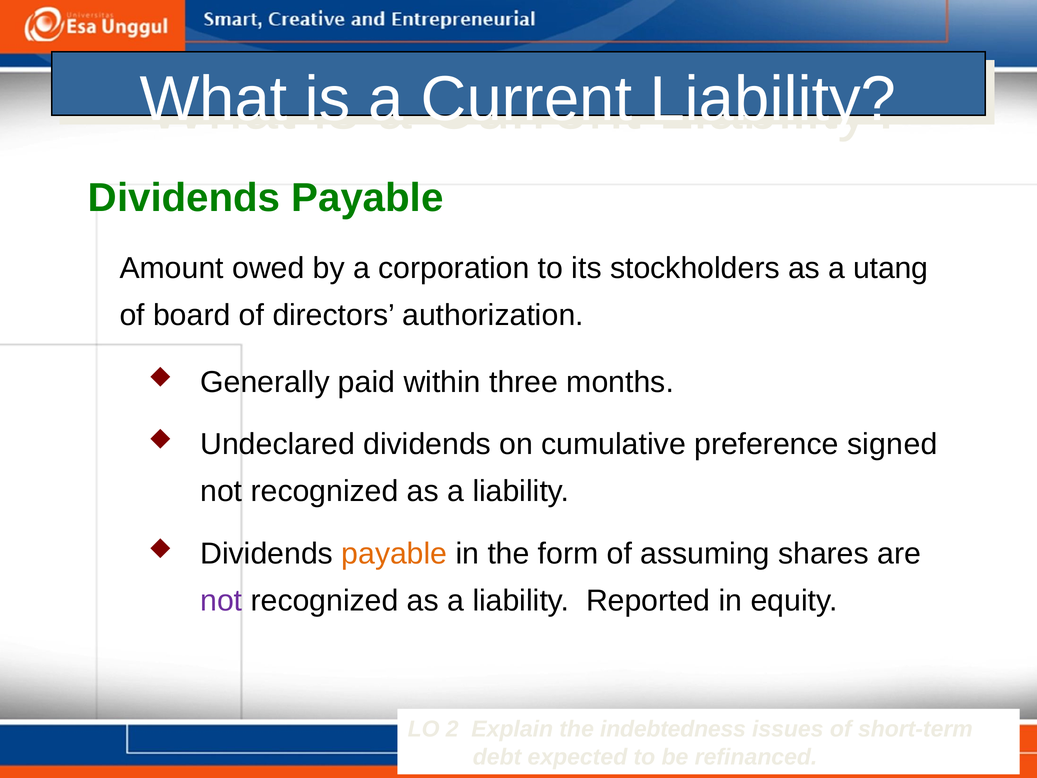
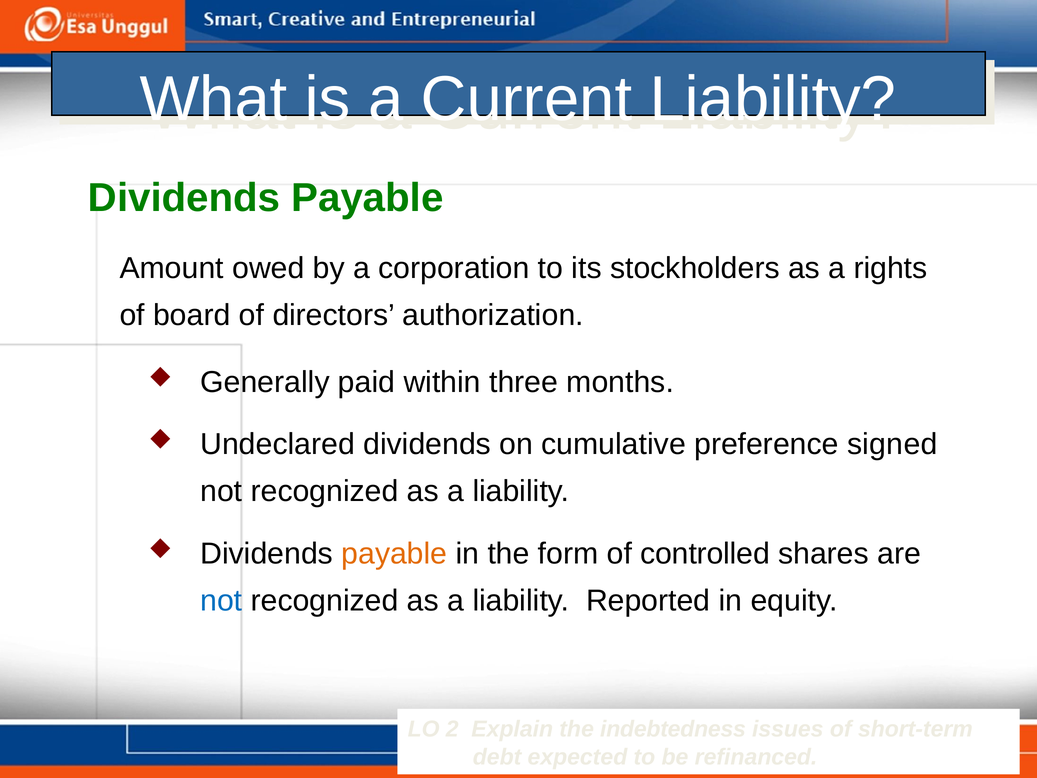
utang: utang -> rights (891, 268)
assuming: assuming -> controlled (705, 554)
not colour: purple -> blue (221, 601)
